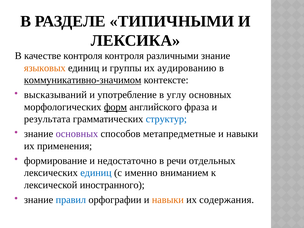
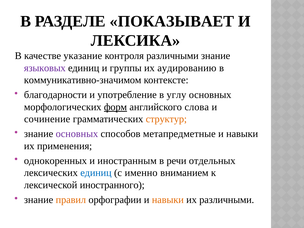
ТИПИЧНЫМИ: ТИПИЧНЫМИ -> ПОКАЗЫВАЕТ (172, 21)
качестве контроля: контроля -> указание (83, 56)
языковых colour: orange -> purple (45, 68)
коммуникативно-значимом underline: present -> none (83, 80)
высказываний: высказываний -> благодарности (55, 95)
фраза: фраза -> слова (197, 107)
результата: результата -> сочинение (47, 119)
структур colour: blue -> orange (166, 119)
формирование: формирование -> однокоренных (55, 161)
недостаточно: недостаточно -> иностранным (127, 161)
правил colour: blue -> orange (71, 200)
их содержания: содержания -> различными (227, 200)
